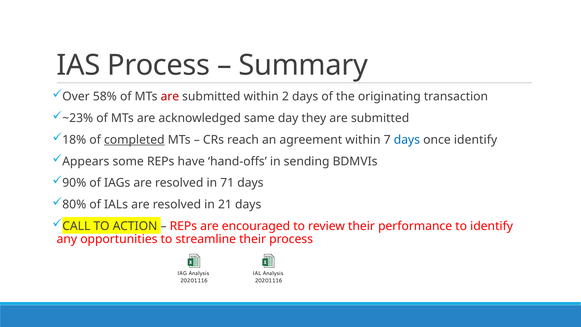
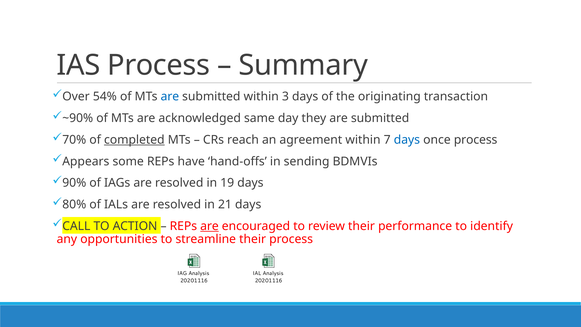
58%: 58% -> 54% (105, 97)
are colour: red -> blue (170, 97)
2: 2 -> 3 (285, 97)
~23%: ~23% -> ~90% (78, 118)
18%: 18% -> 70% (74, 140)
once identify: identify -> process (476, 140)
71: 71 -> 19 (227, 183)
are underline: none -> present (209, 226)
